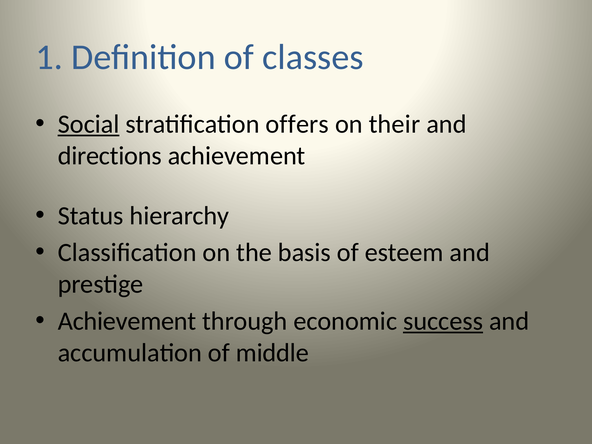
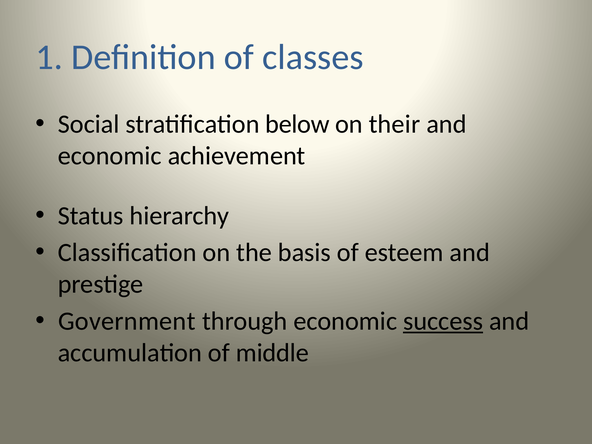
Social underline: present -> none (89, 124)
offers: offers -> below (297, 124)
directions: directions -> economic (110, 156)
Achievement: Achievement -> Government (127, 321)
